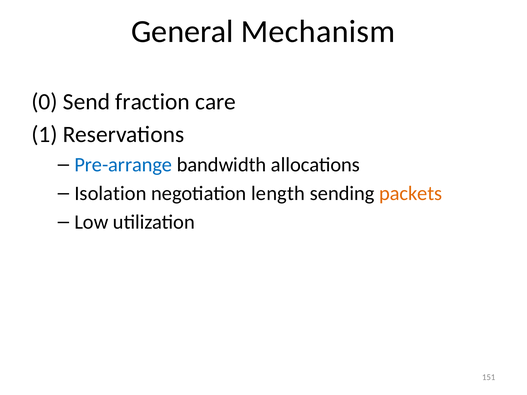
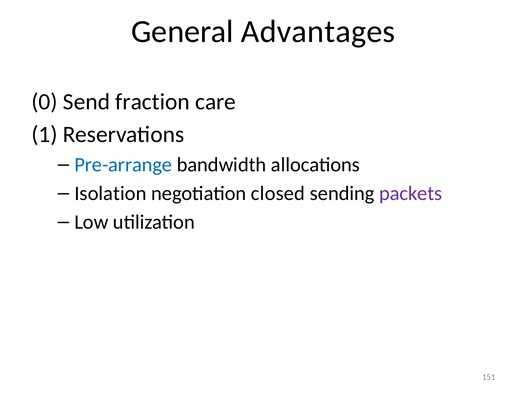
Mechanism: Mechanism -> Advantages (318, 32)
length: length -> closed (278, 194)
packets colour: orange -> purple (411, 194)
